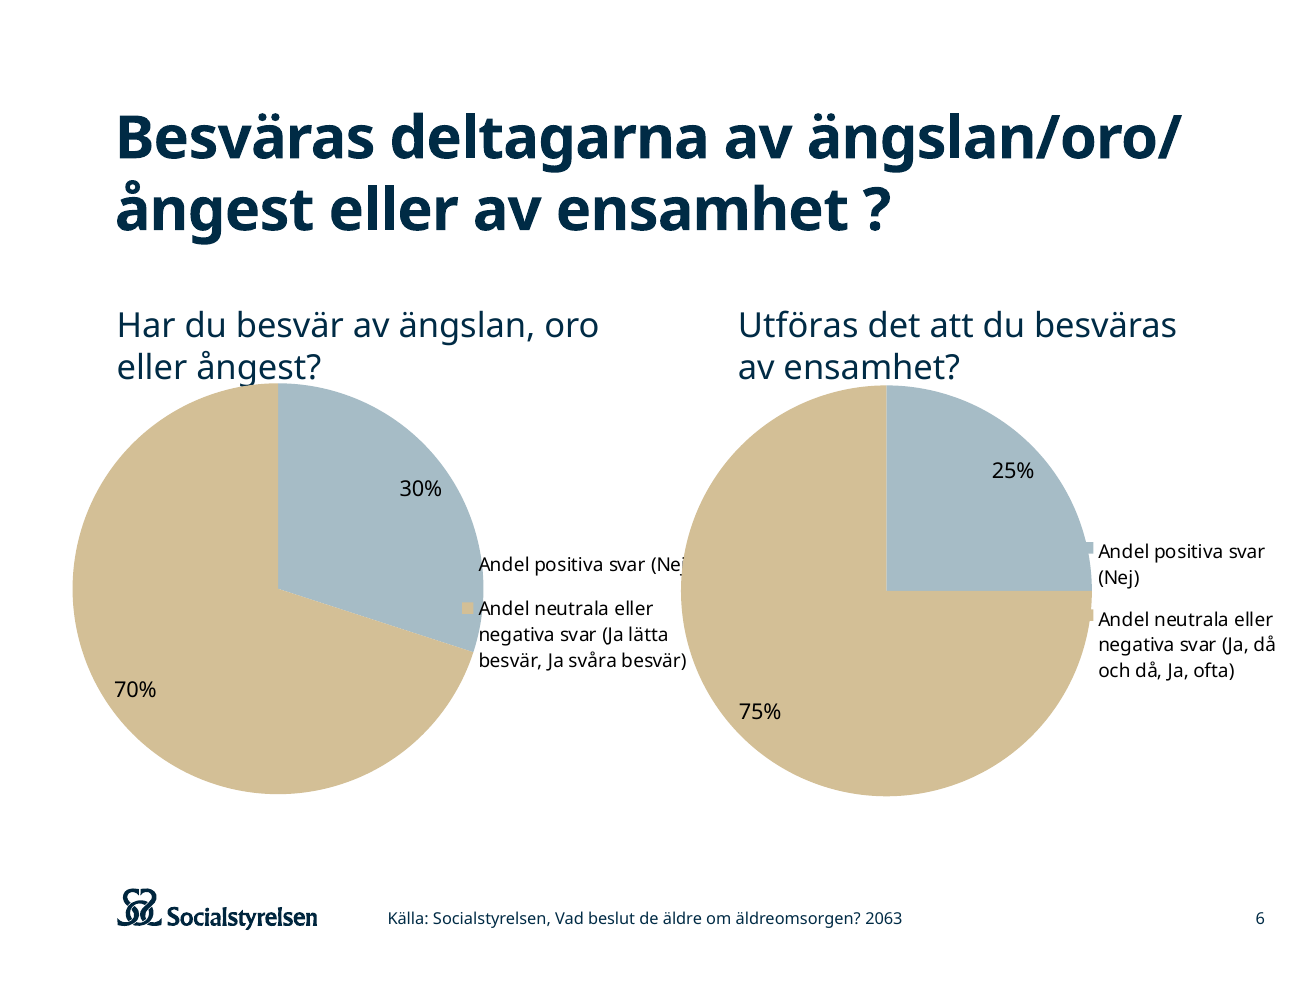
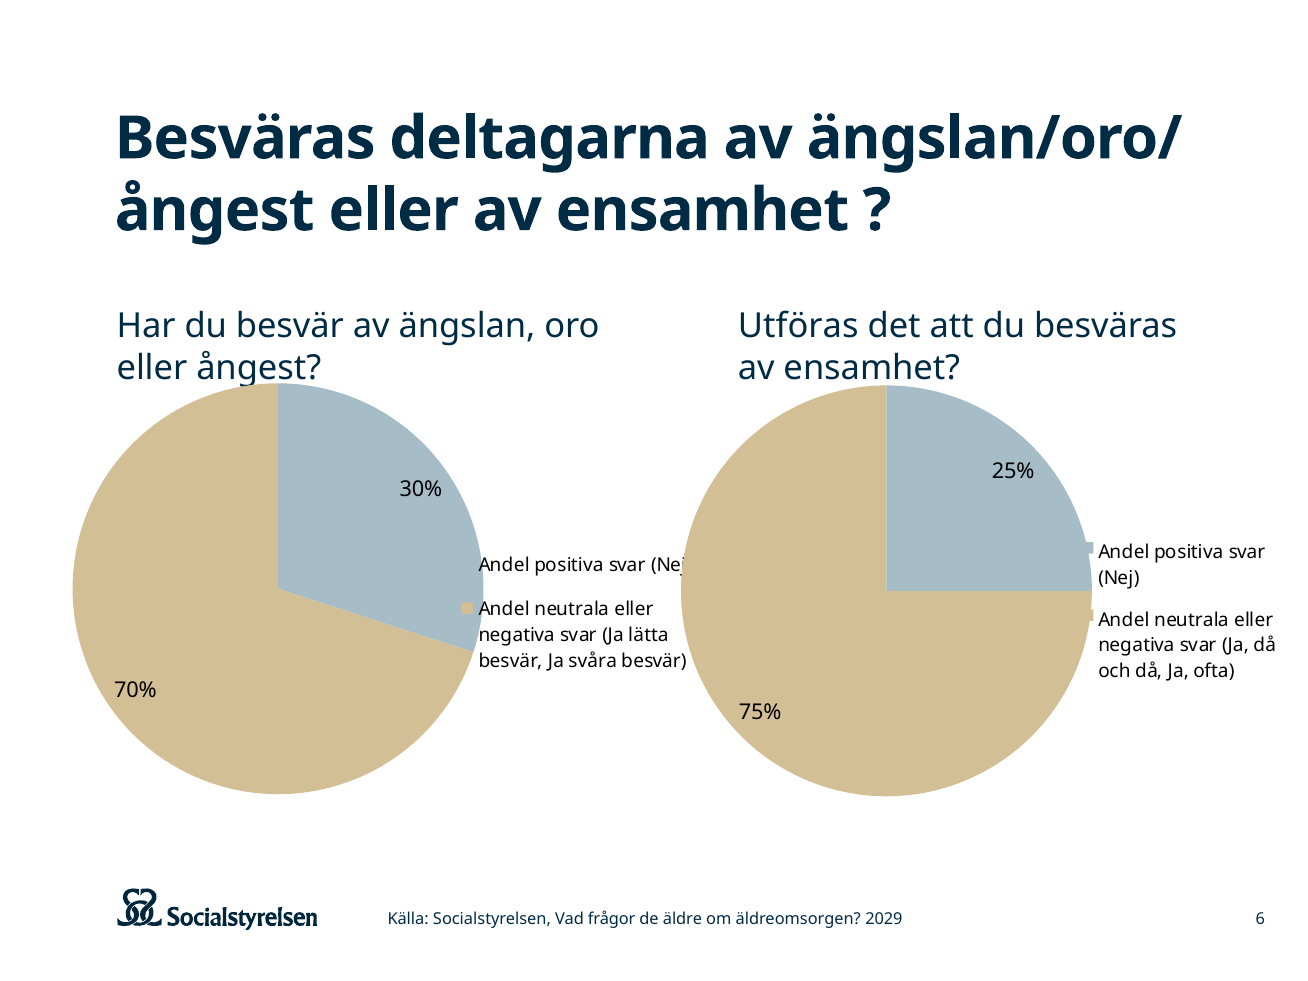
beslut: beslut -> frågor (612, 920)
2063: 2063 -> 2029 (884, 920)
